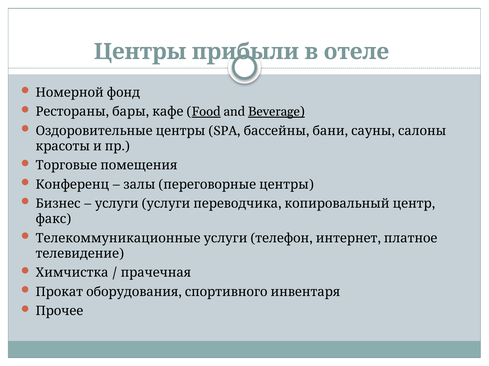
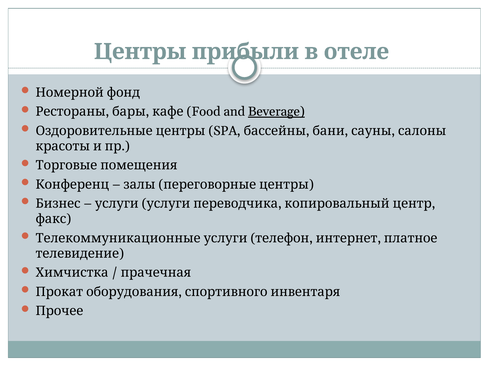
Food underline: present -> none (206, 112)
